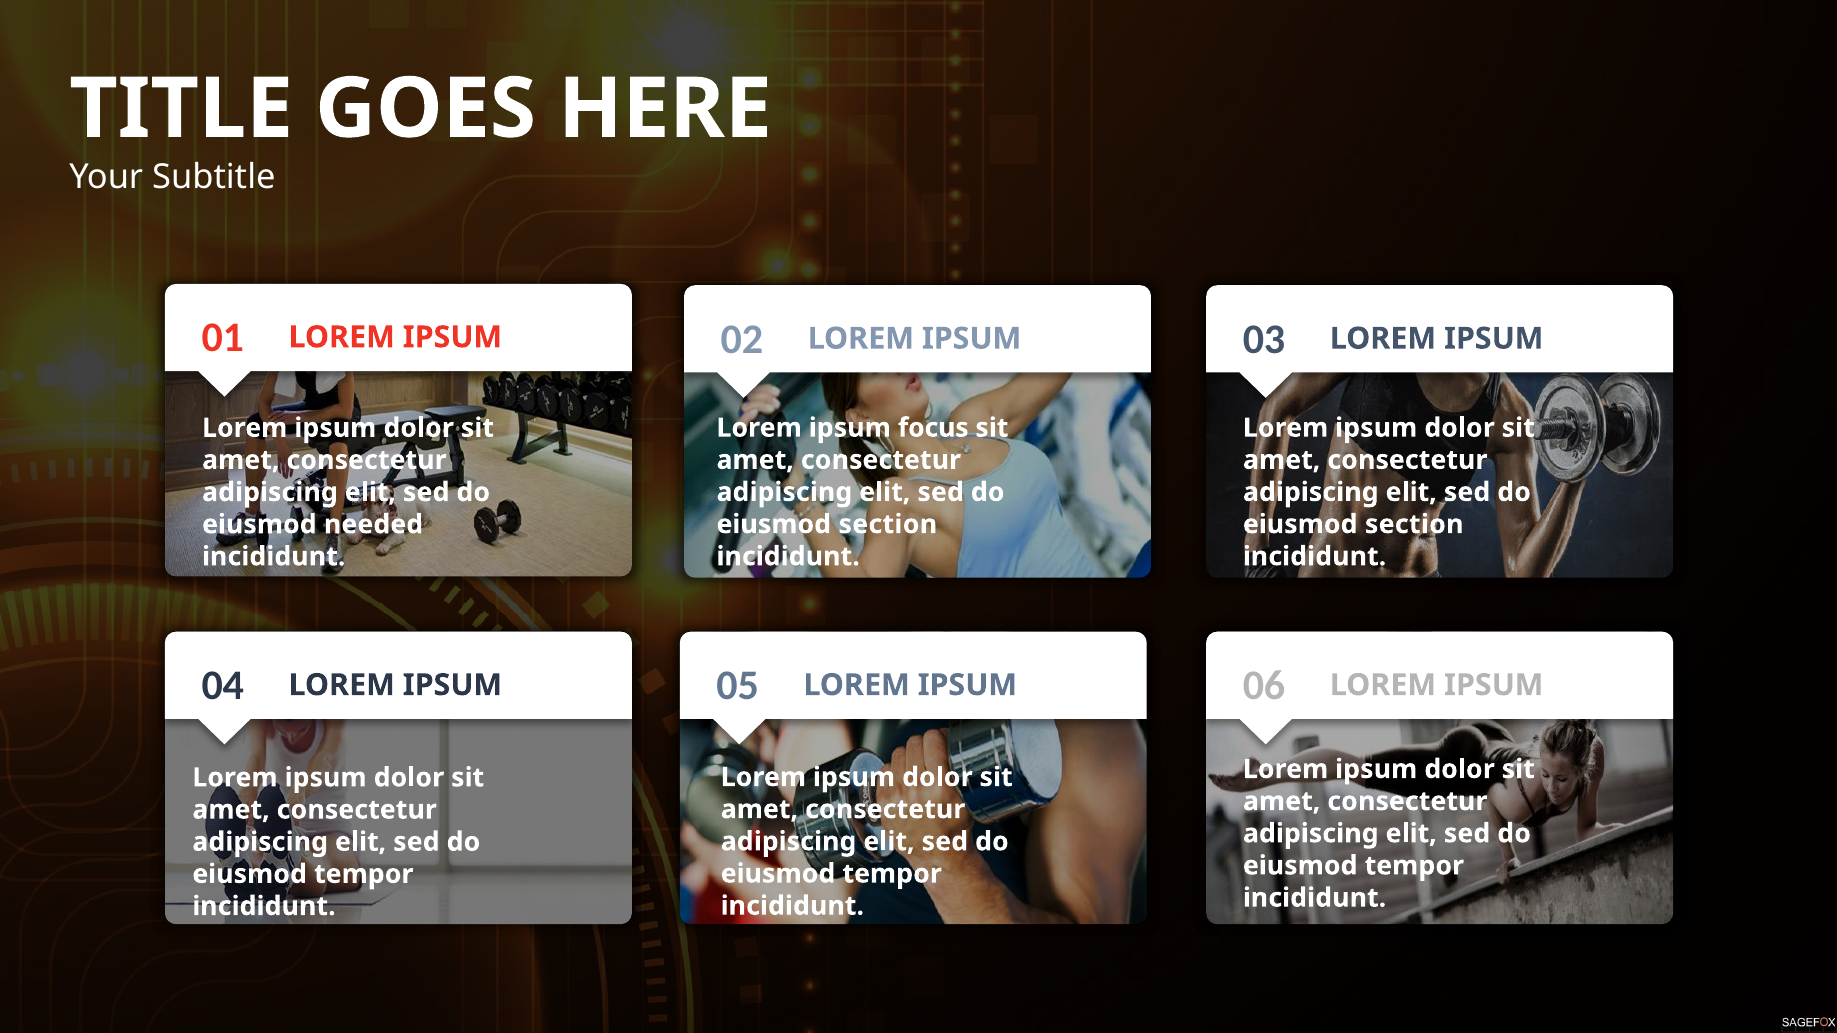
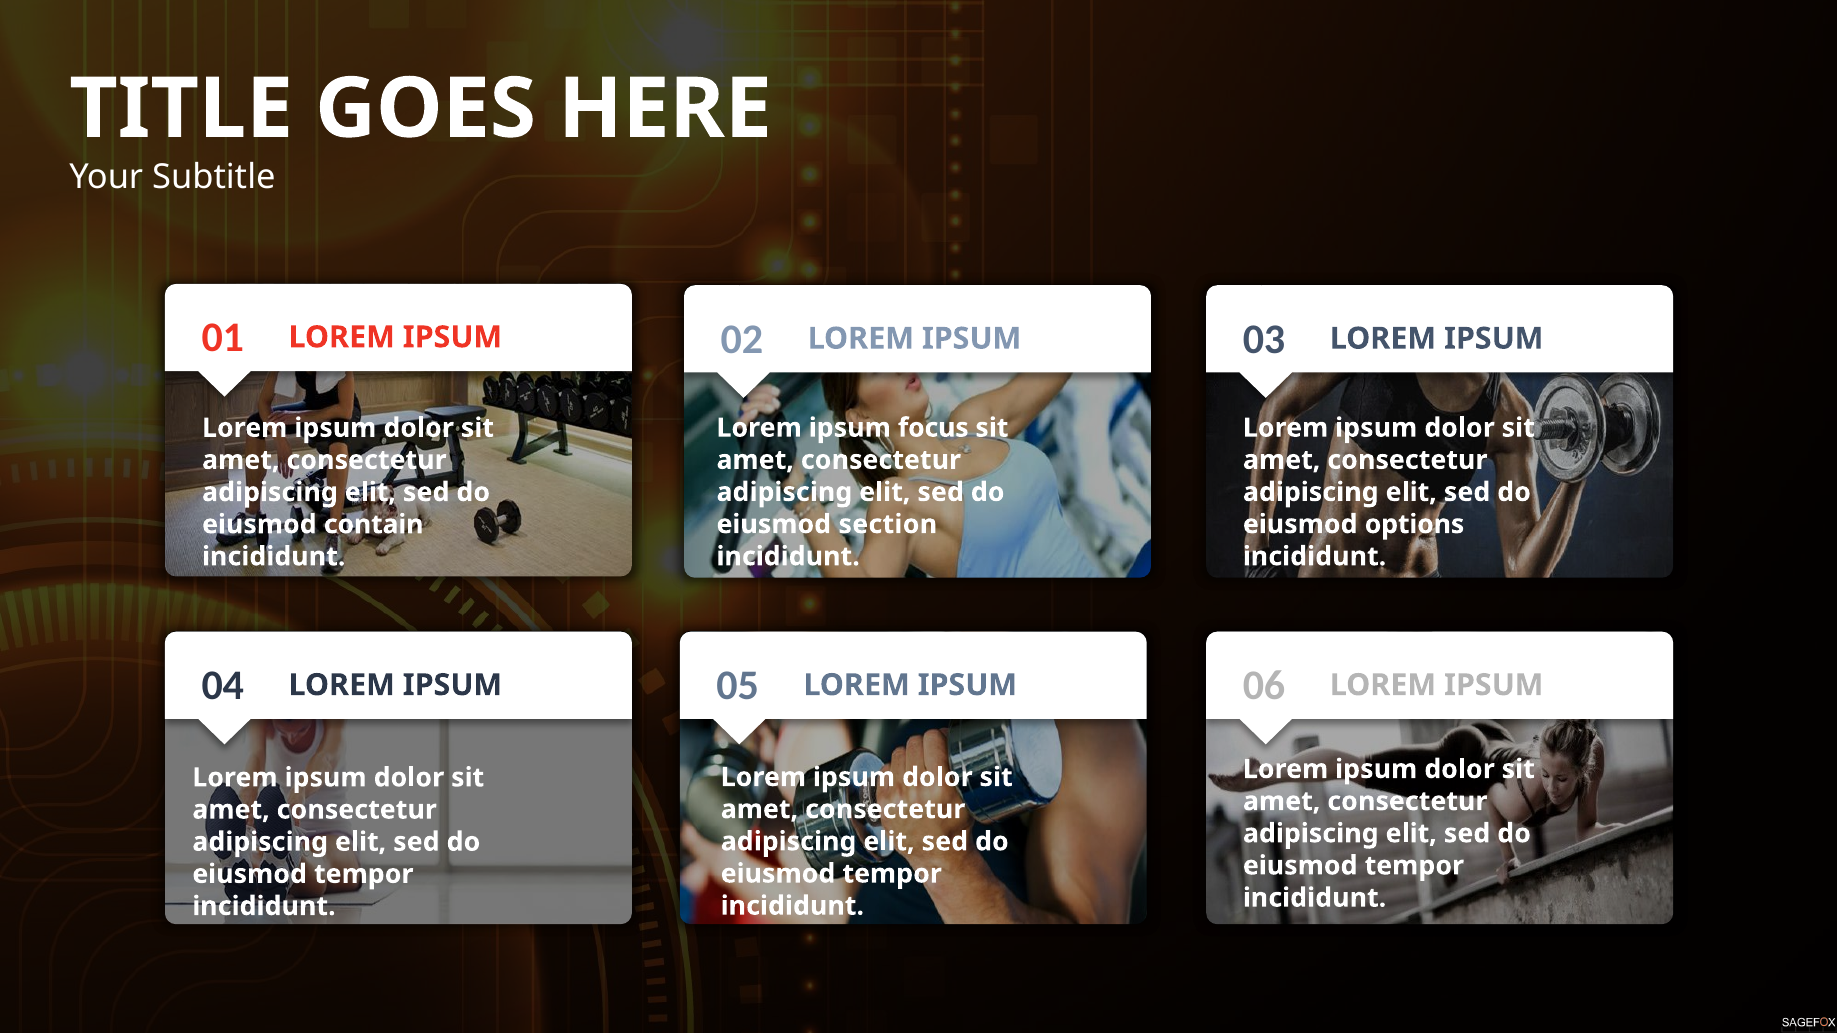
section: section -> options (1414, 524)
needed: needed -> contain (374, 525)
